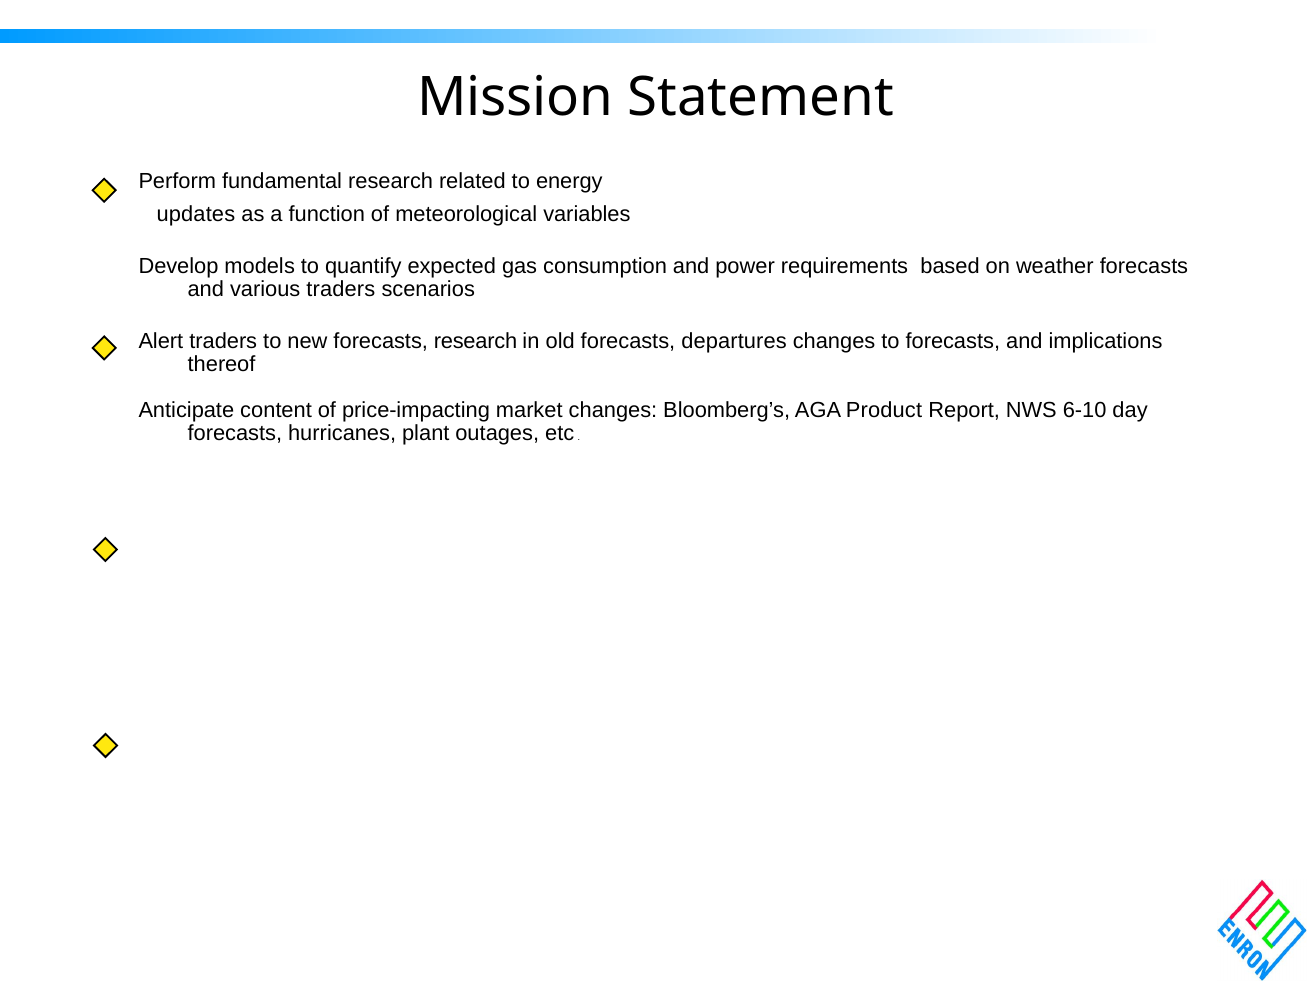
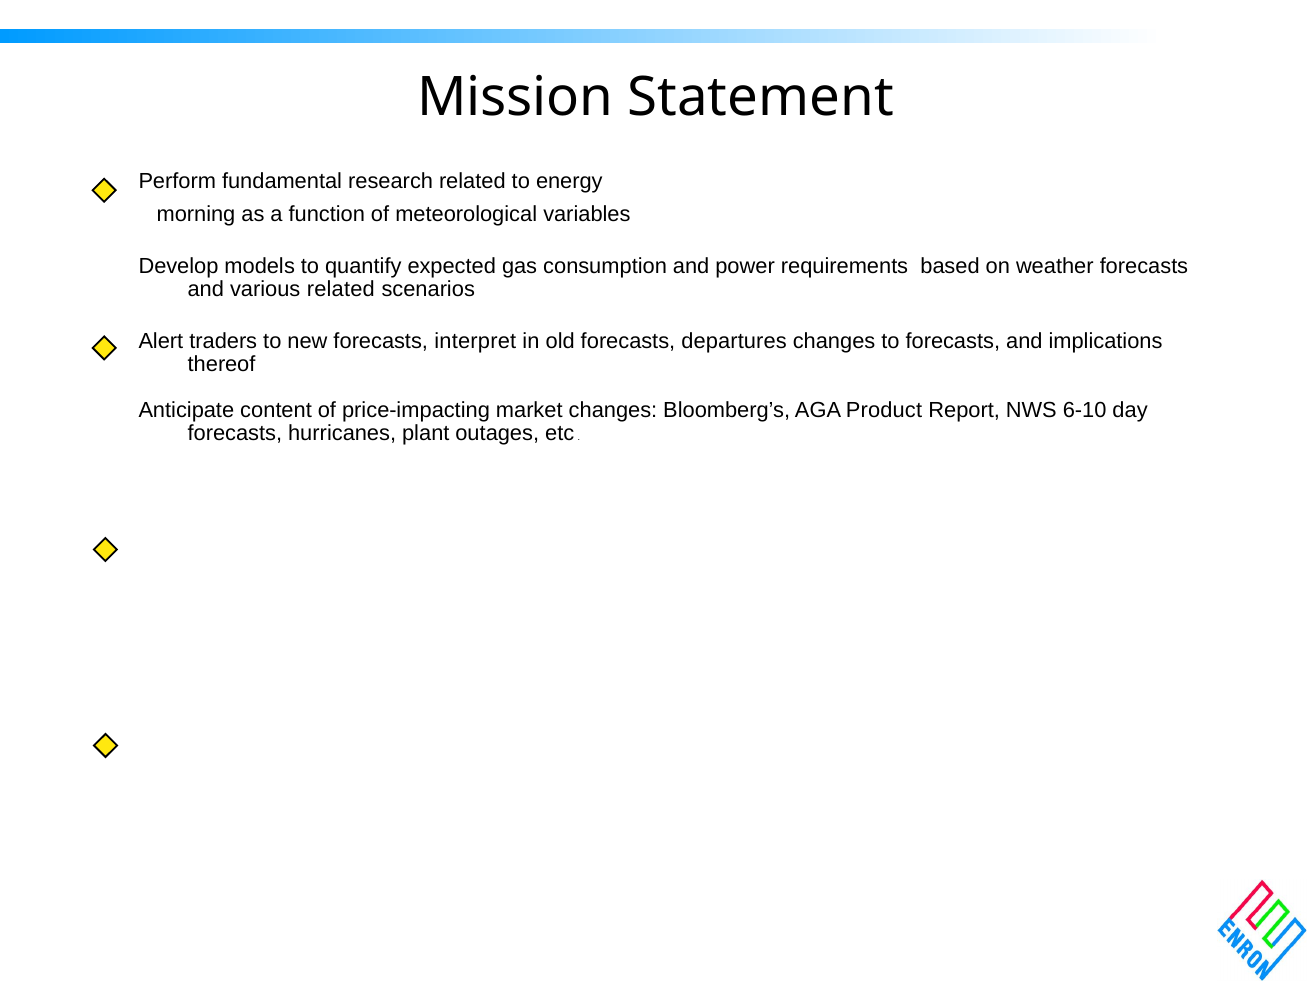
updates: updates -> morning (196, 215)
various traders: traders -> related (341, 290)
forecasts research: research -> interpret (475, 341)
